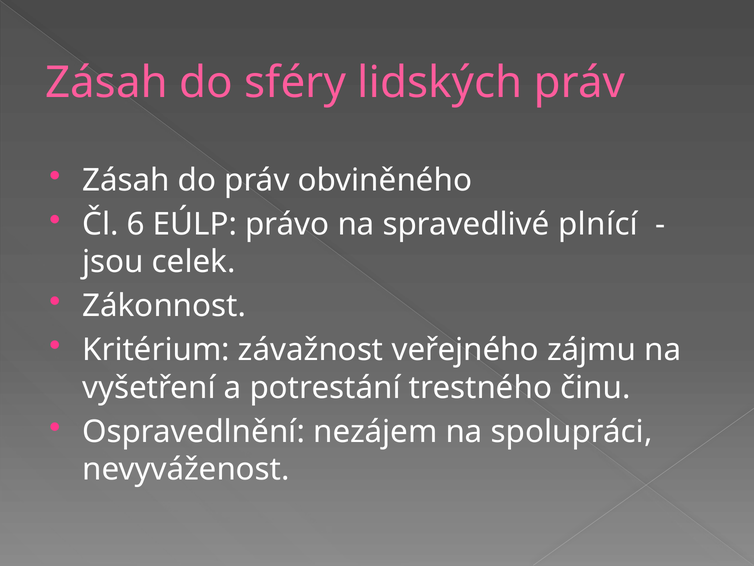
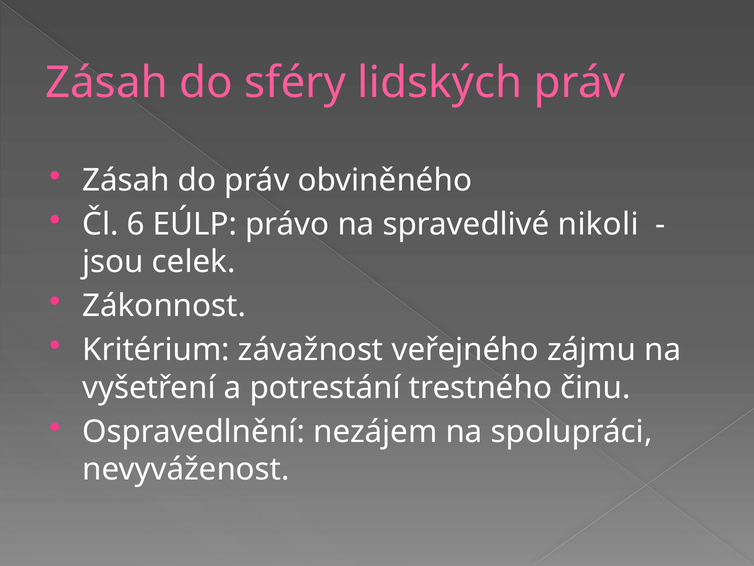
plnící: plnící -> nikoli (598, 224)
